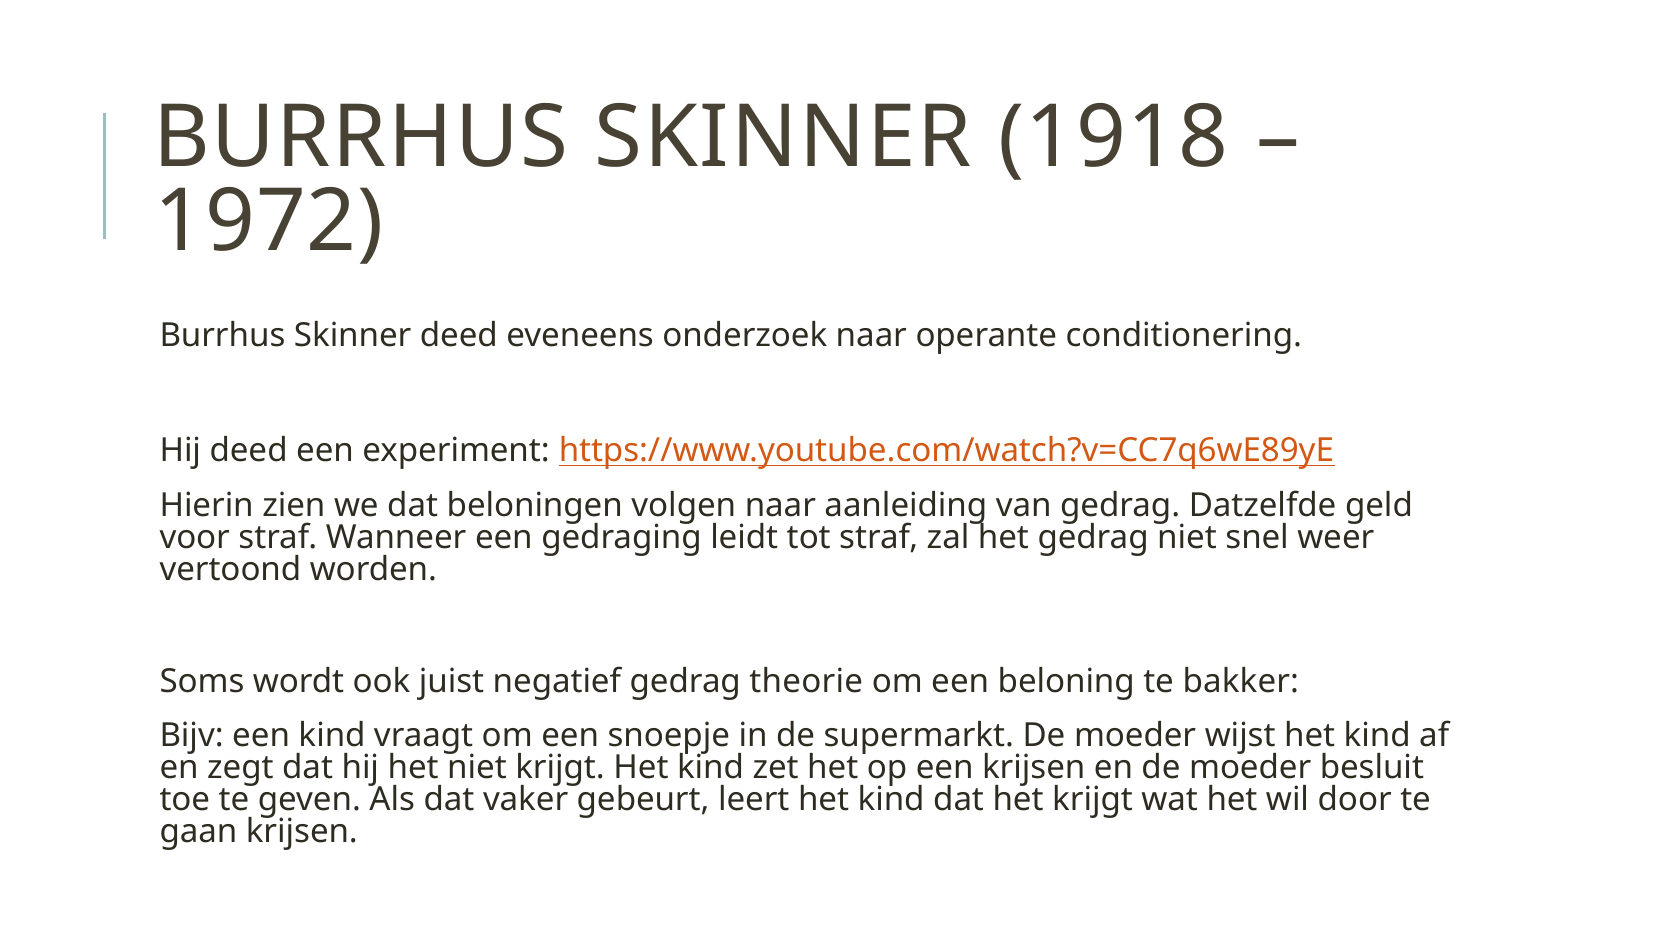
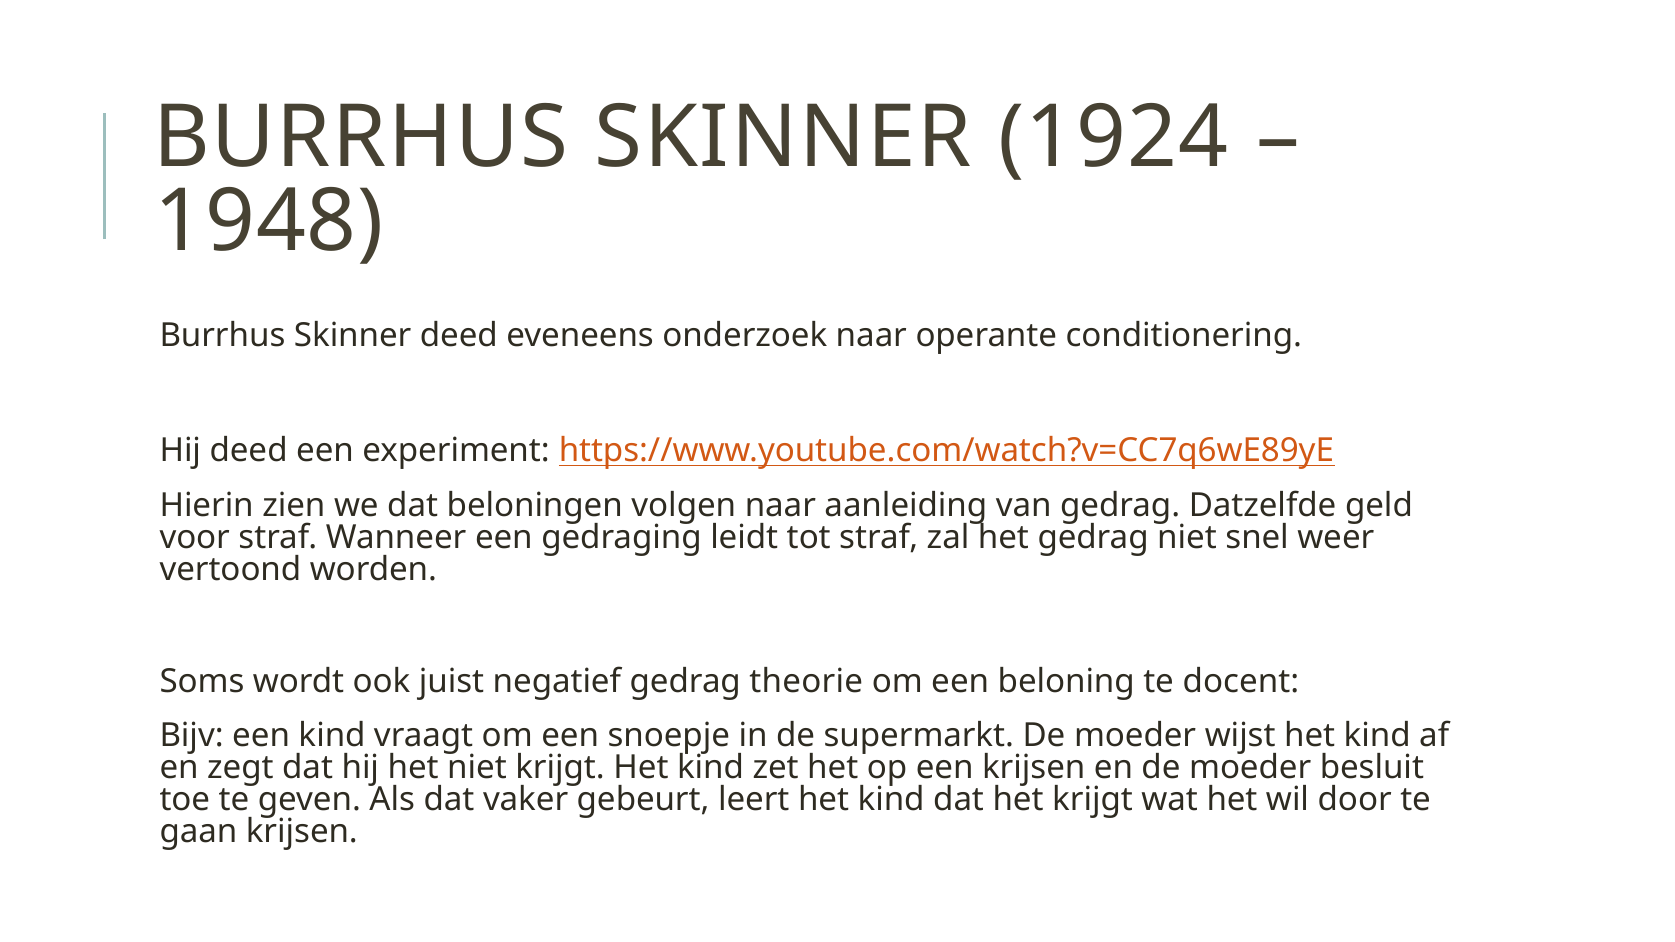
1918: 1918 -> 1924 (1113, 138)
1972: 1972 -> 1948 (269, 222)
bakker: bakker -> docent (1241, 681)
